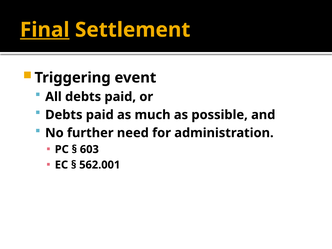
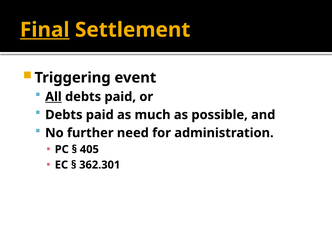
All underline: none -> present (53, 97)
603: 603 -> 405 (89, 149)
562.001: 562.001 -> 362.301 (100, 165)
